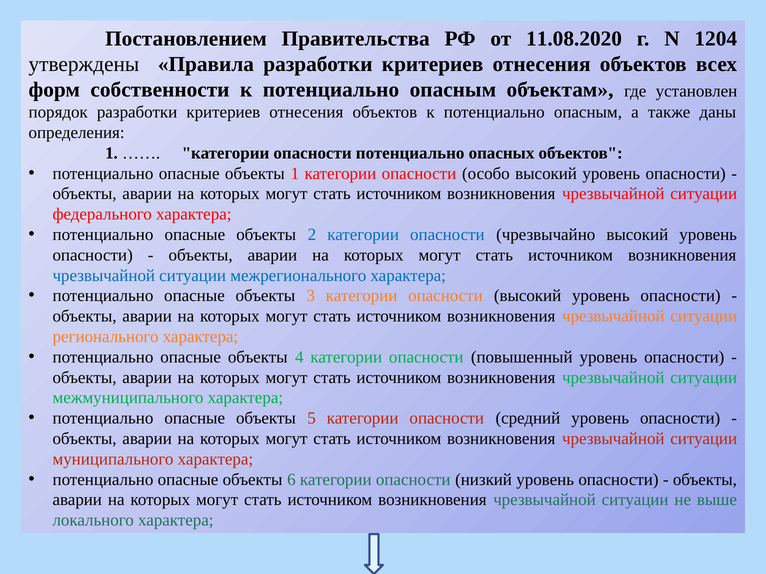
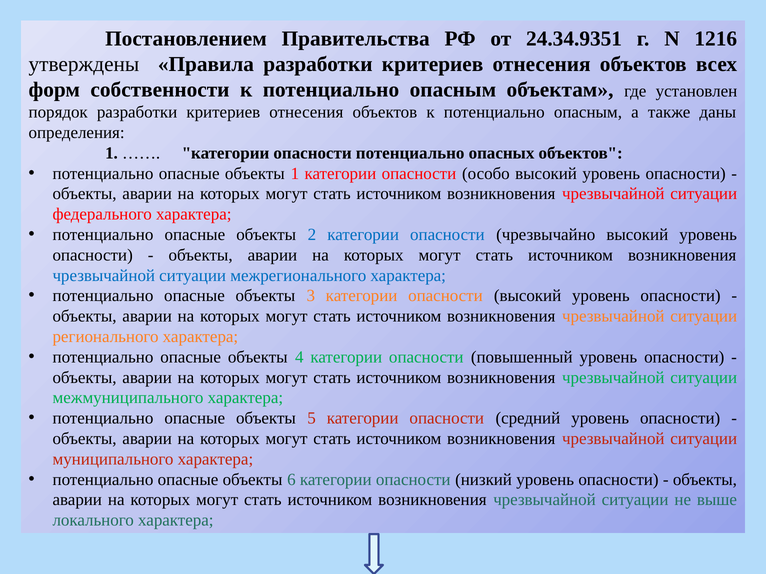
11.08.2020: 11.08.2020 -> 24.34.9351 (574, 39)
1204: 1204 -> 1216 (716, 39)
